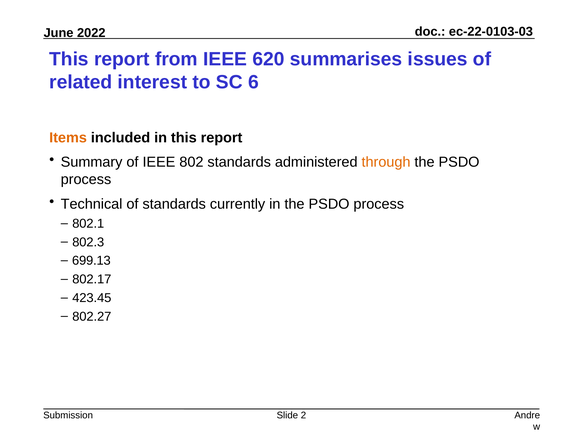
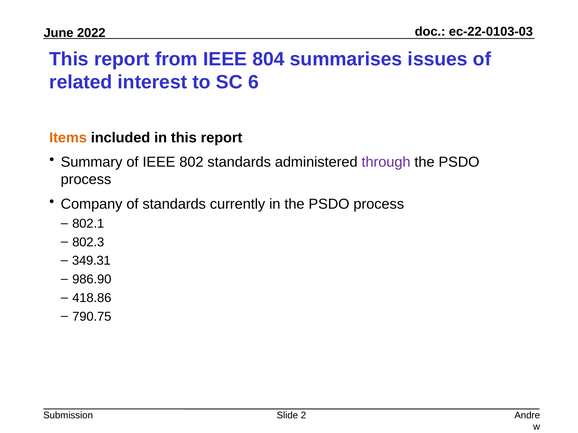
620: 620 -> 804 (268, 59)
through colour: orange -> purple (386, 162)
Technical: Technical -> Company (92, 204)
699.13: 699.13 -> 349.31 (91, 261)
802.17: 802.17 -> 986.90 (92, 280)
423.45: 423.45 -> 418.86 (92, 298)
802.27: 802.27 -> 790.75 (92, 317)
